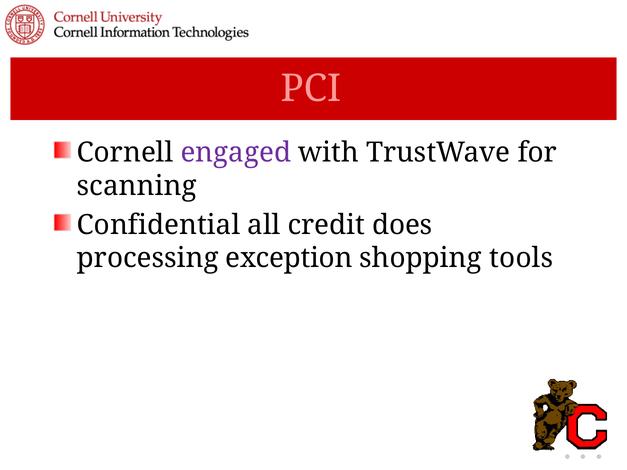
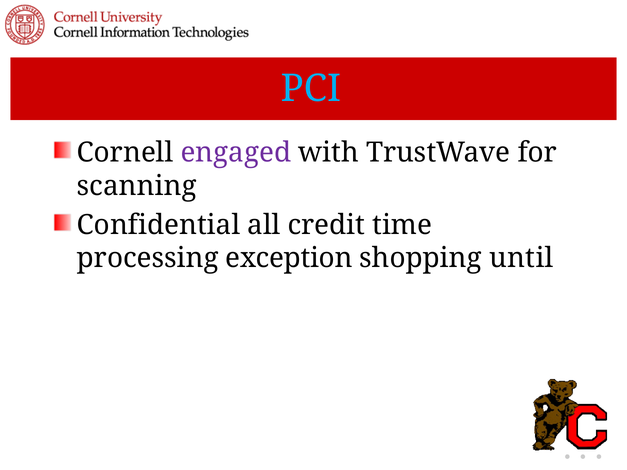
PCI colour: pink -> light blue (311, 89)
does: does -> time (402, 225)
tools: tools -> until (521, 258)
